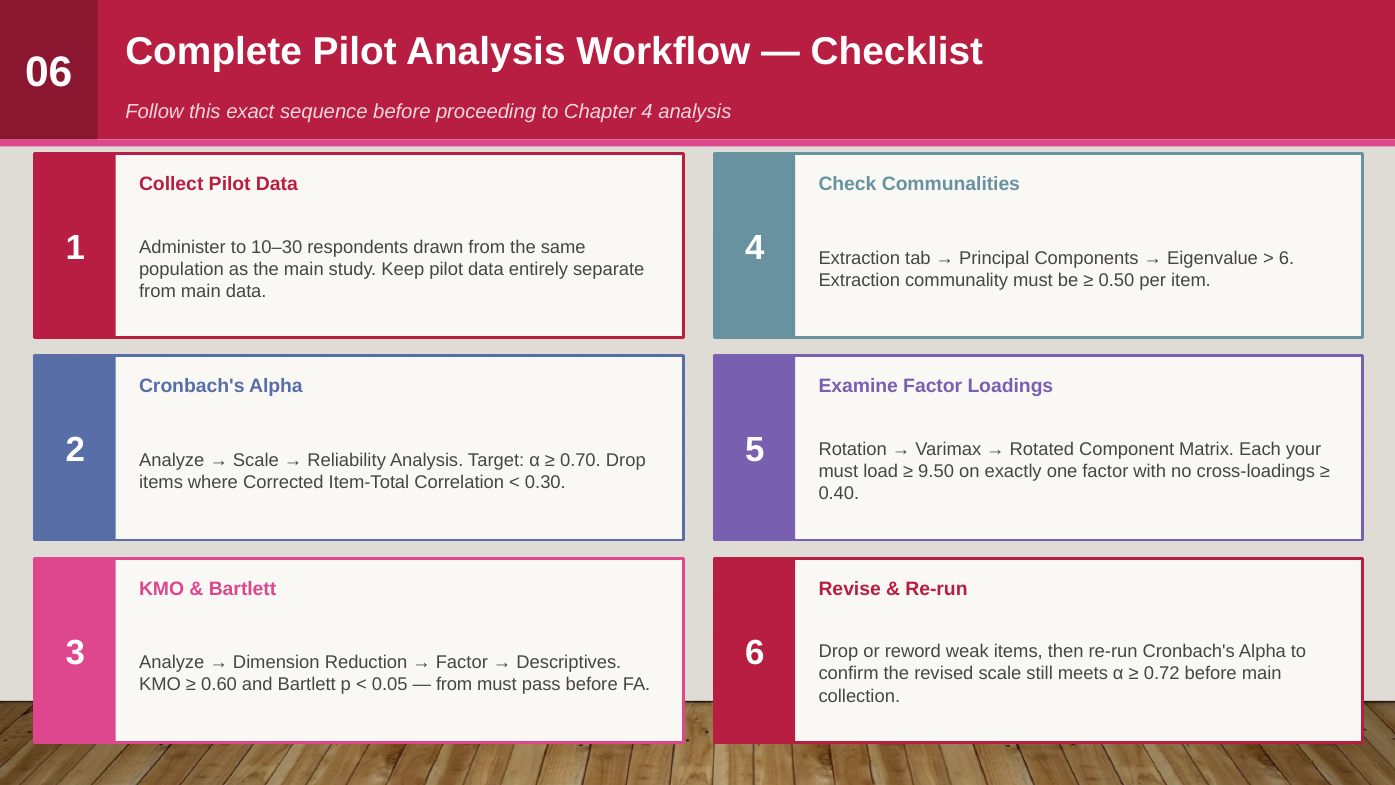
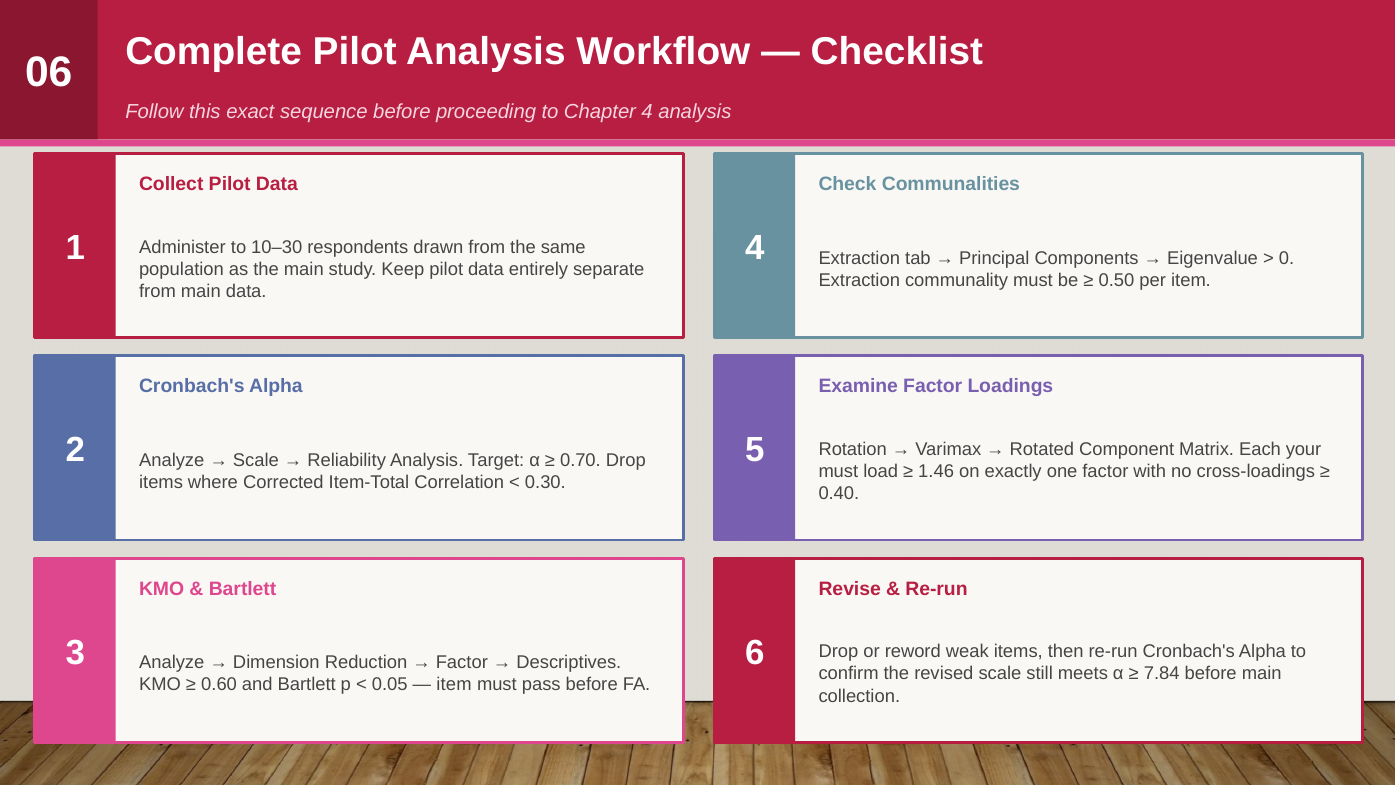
6: 6 -> 0 (1286, 258)
9.50: 9.50 -> 1.46 (936, 471)
0.72: 0.72 -> 7.84 (1162, 674)
from: from -> item (454, 685)
